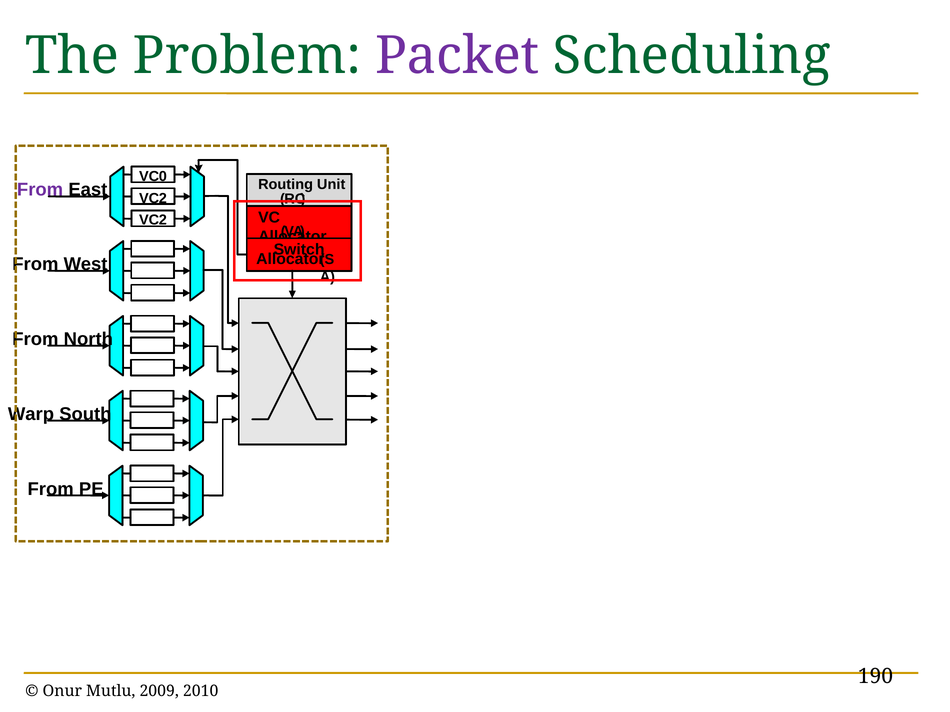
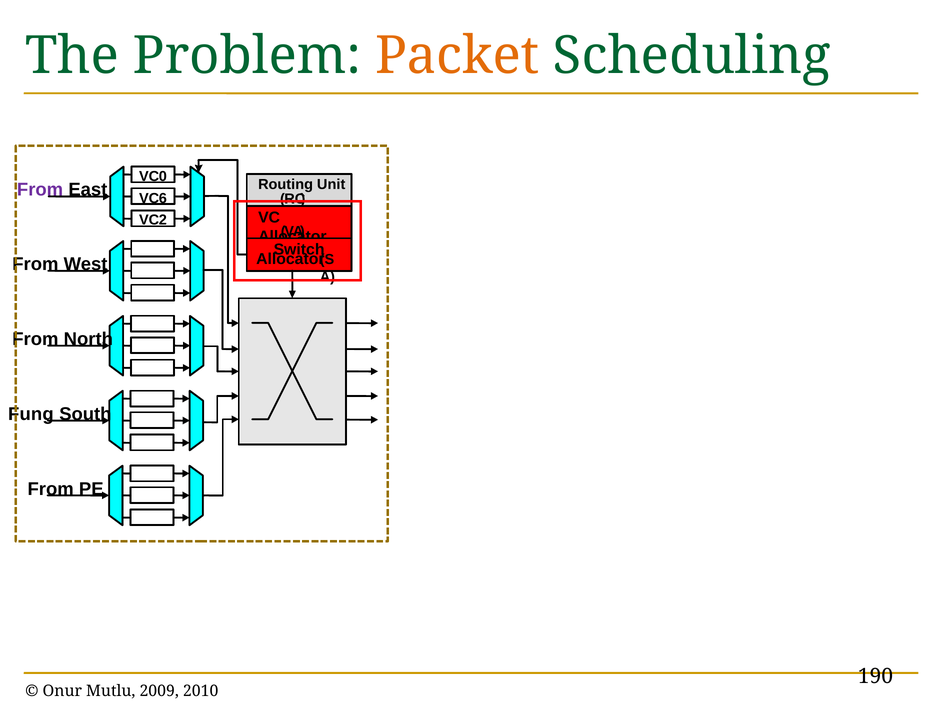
Packet colour: purple -> orange (457, 56)
2: 2 -> 6 (163, 198)
Warp: Warp -> Fung (31, 415)
